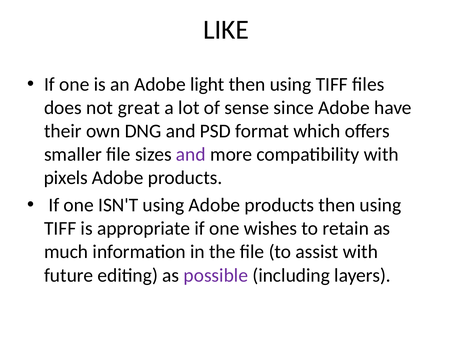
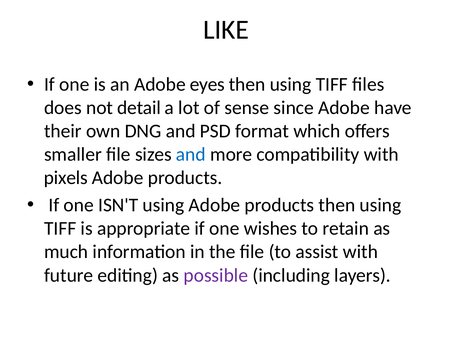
light: light -> eyes (207, 84)
great: great -> detail (139, 108)
and colour: purple -> blue (191, 154)
